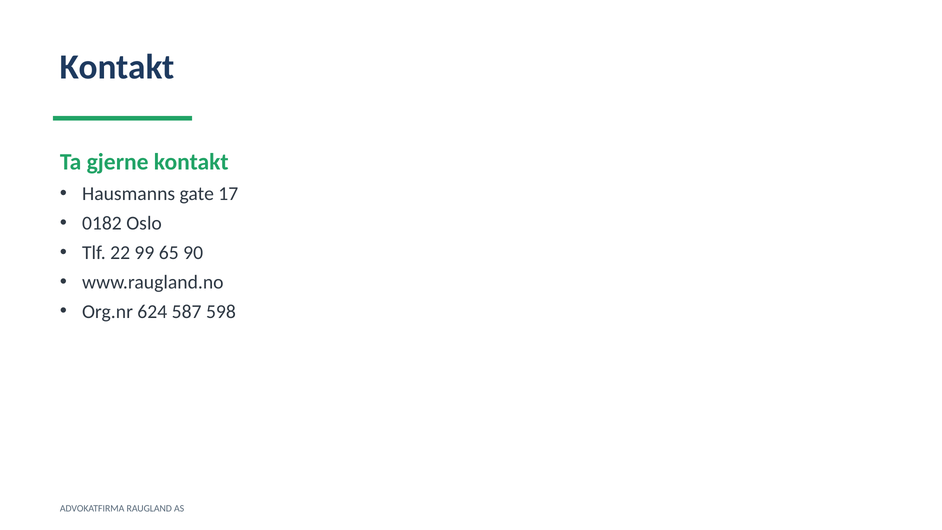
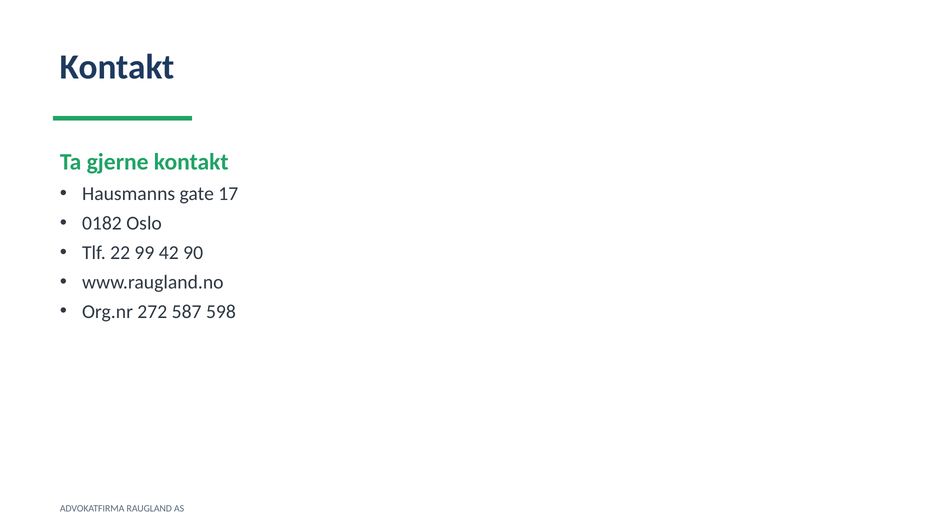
65: 65 -> 42 (169, 253)
624: 624 -> 272 (152, 312)
